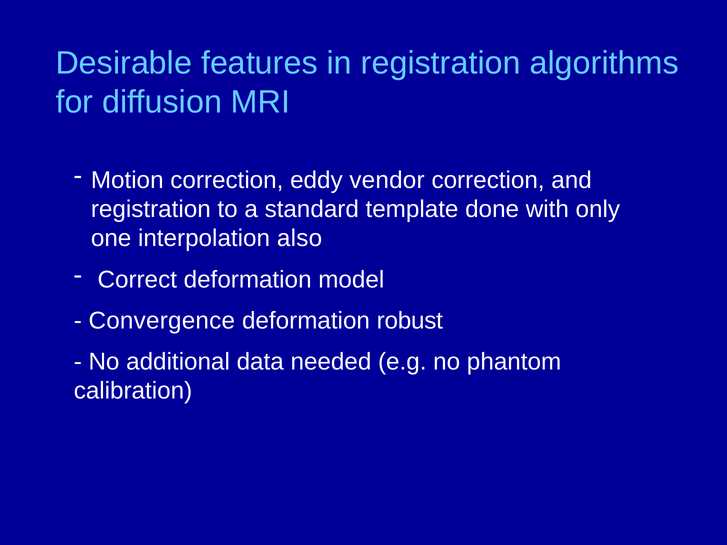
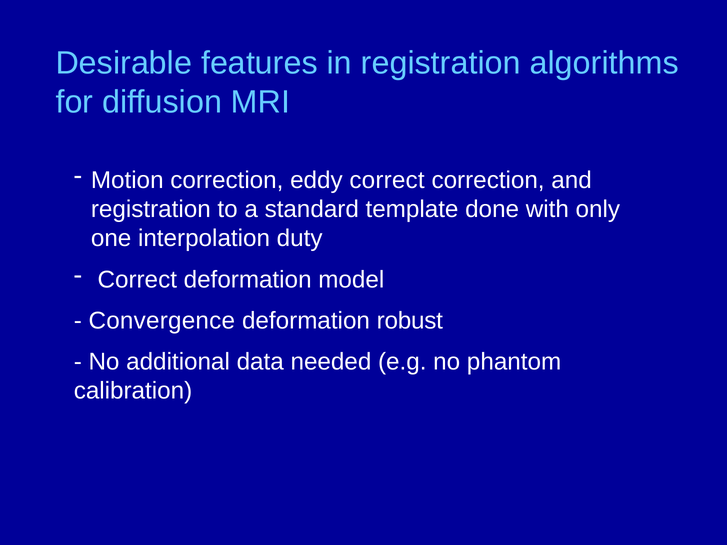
eddy vendor: vendor -> correct (387, 180)
also: also -> duty (300, 238)
